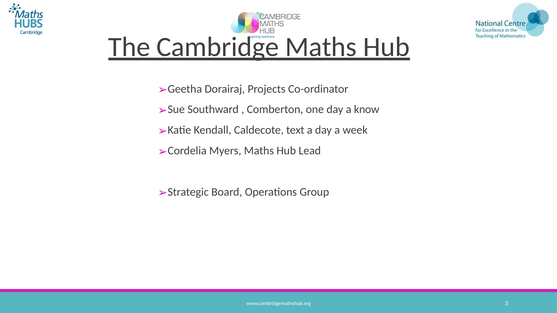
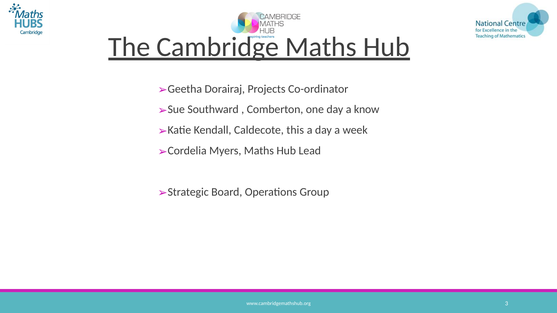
text: text -> this (295, 130)
